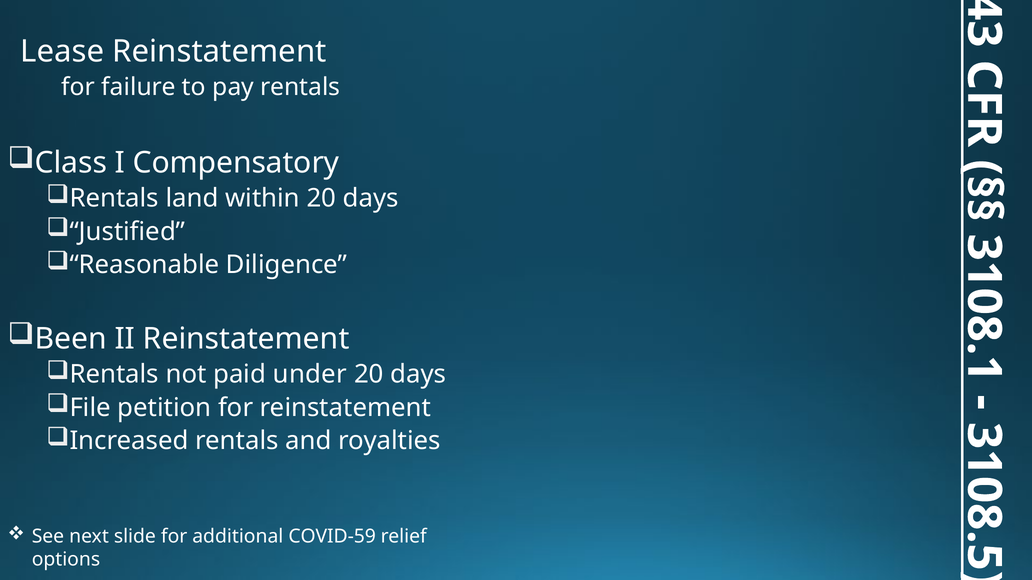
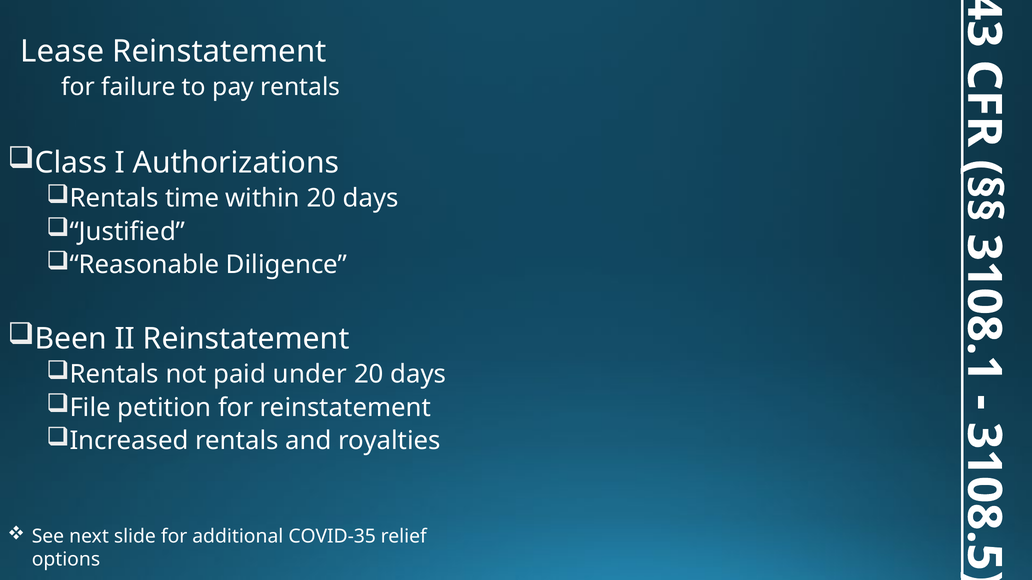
Compensatory: Compensatory -> Authorizations (236, 163)
land: land -> time (192, 199)
COVID-59: COVID-59 -> COVID-35 (332, 537)
